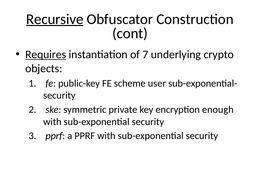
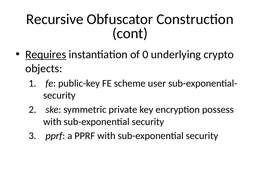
Recursive underline: present -> none (55, 19)
7: 7 -> 0 (145, 55)
enough: enough -> possess (218, 110)
